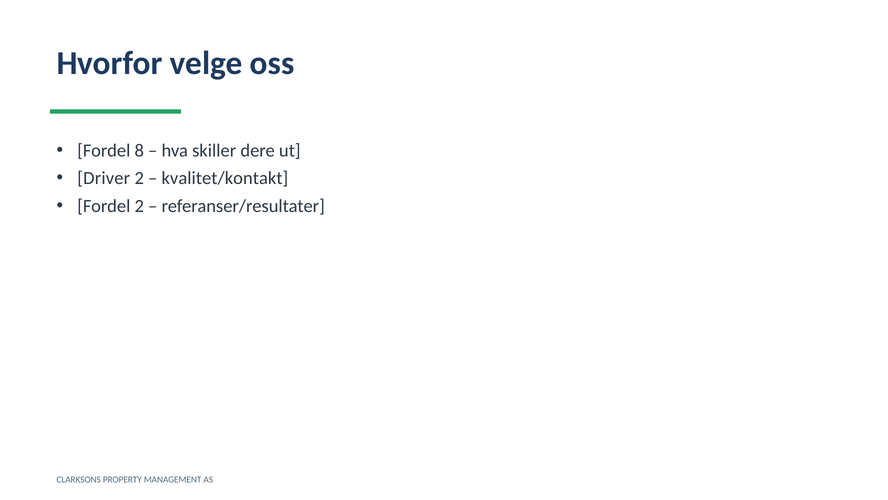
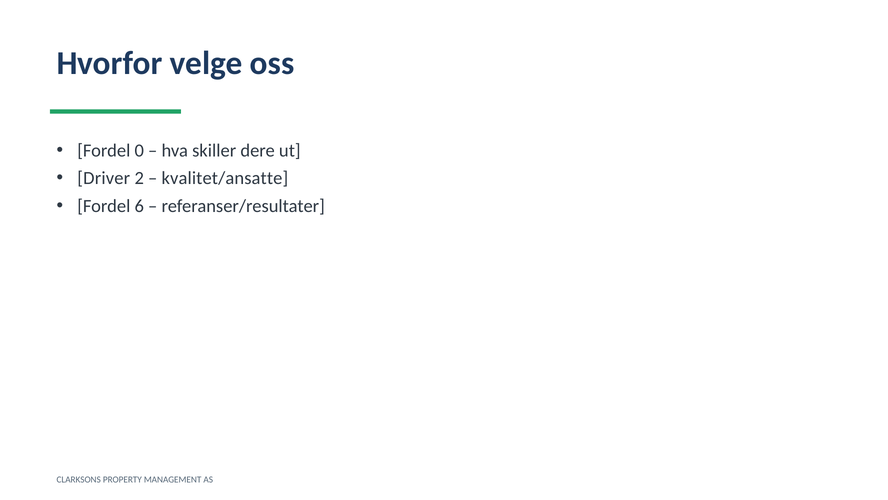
8: 8 -> 0 (139, 150)
kvalitet/kontakt: kvalitet/kontakt -> kvalitet/ansatte (225, 178)
Fordel 2: 2 -> 6 (139, 206)
